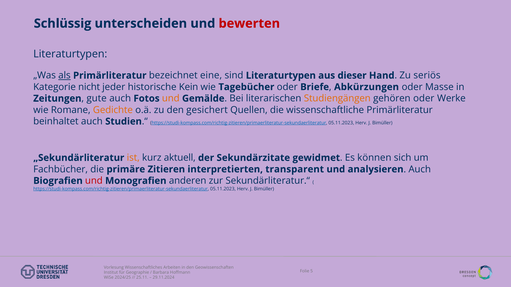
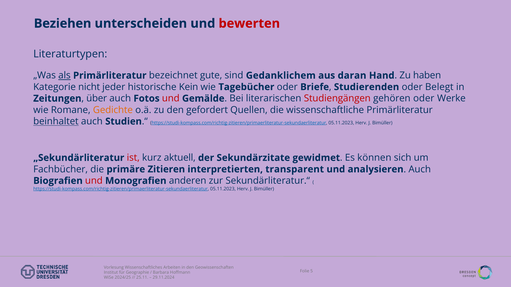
Schlüssig: Schlüssig -> Beziehen (63, 23)
eine: eine -> gute (211, 76)
sind Literaturtypen: Literaturtypen -> Gedanklichem (281, 76)
dieser: dieser -> daran (352, 76)
seriös: seriös -> haben (427, 76)
Abkürzungen: Abkürzungen -> Studierenden (367, 87)
Masse: Masse -> Belegt (439, 87)
gute: gute -> über (97, 99)
und colour: orange -> red (171, 99)
Studiengängen colour: orange -> red (337, 99)
gesichert: gesichert -> gefordert (207, 110)
beinhaltet underline: none -> present (56, 122)
ist colour: orange -> red (133, 158)
